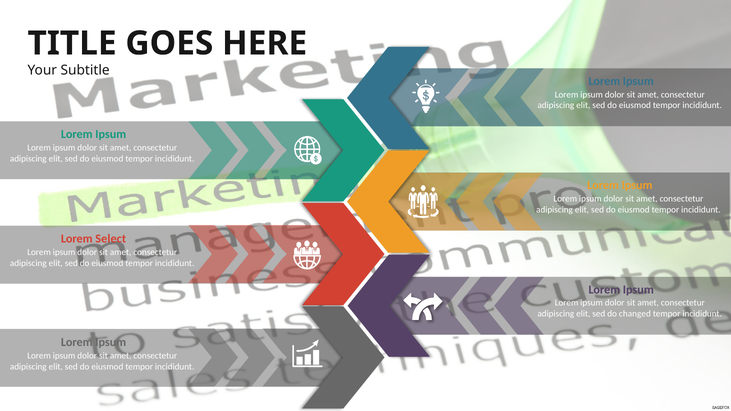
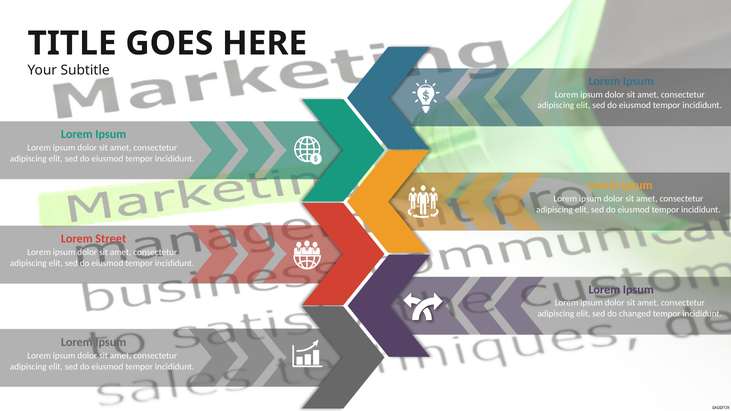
Select: Select -> Street (111, 239)
